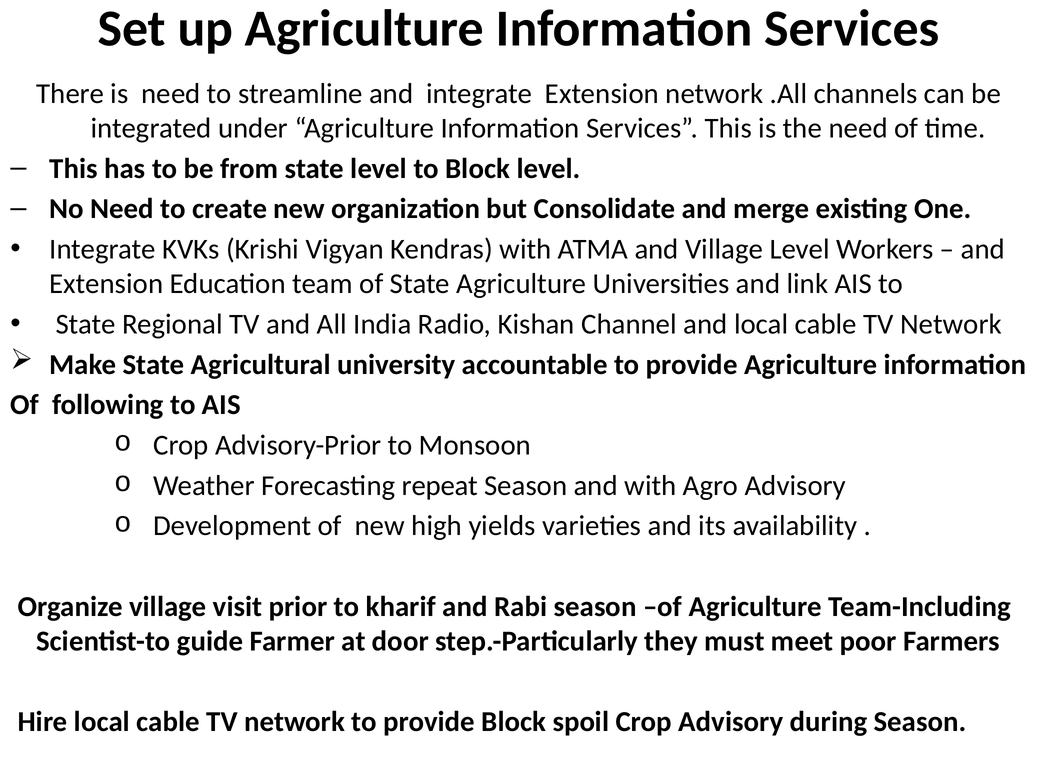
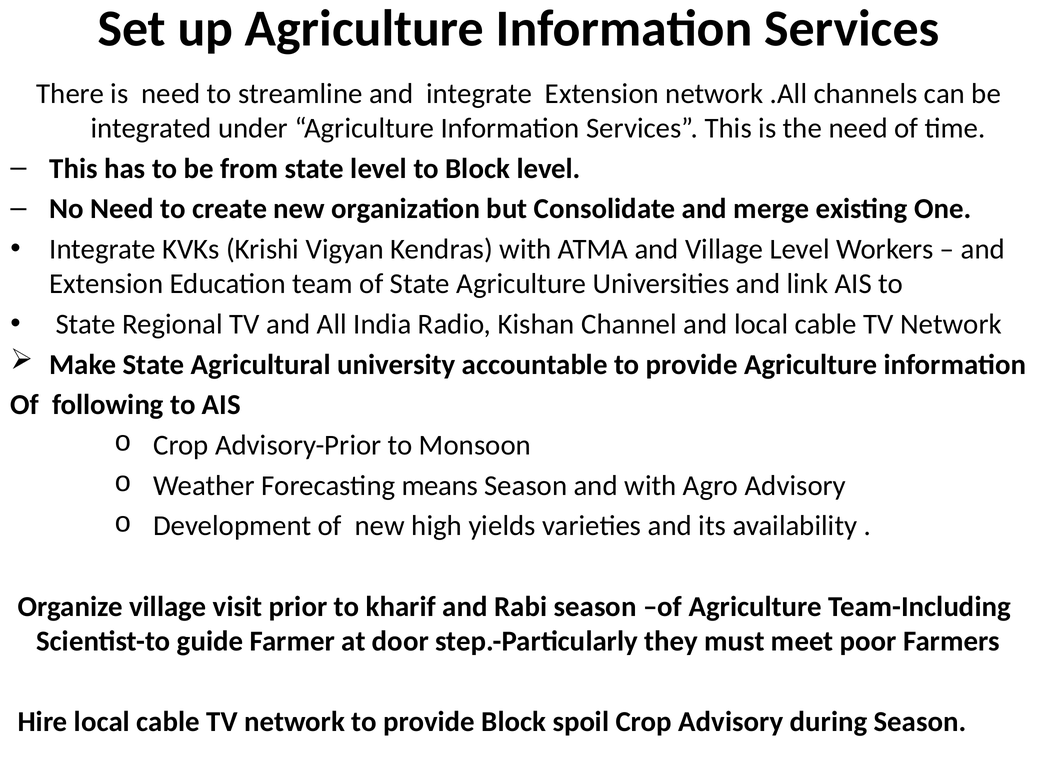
repeat: repeat -> means (440, 486)
